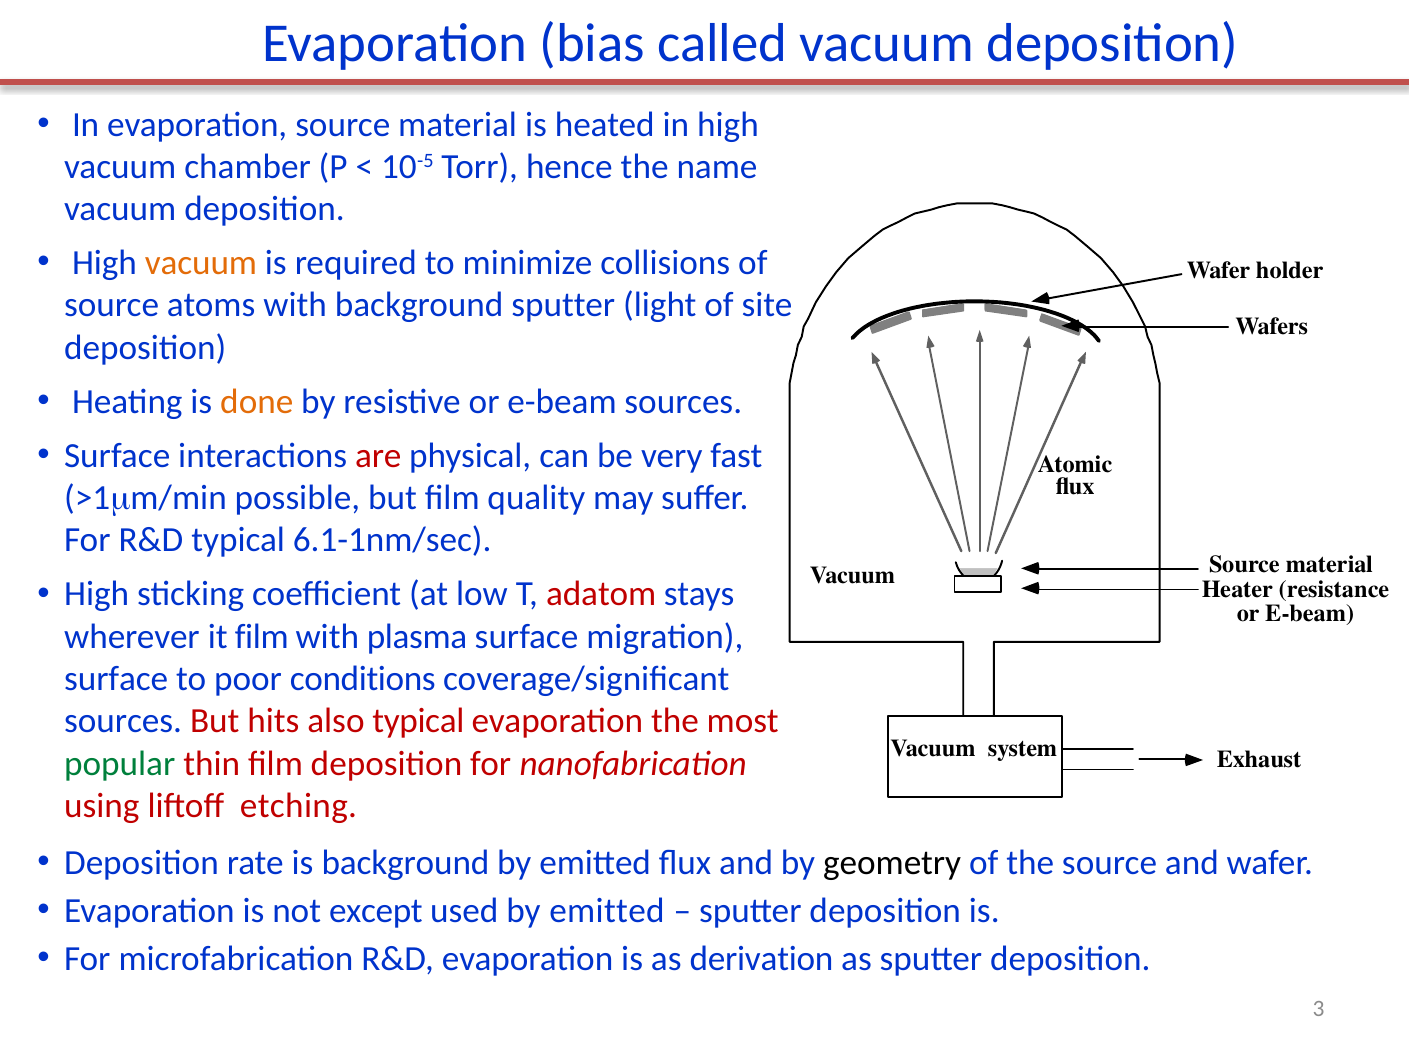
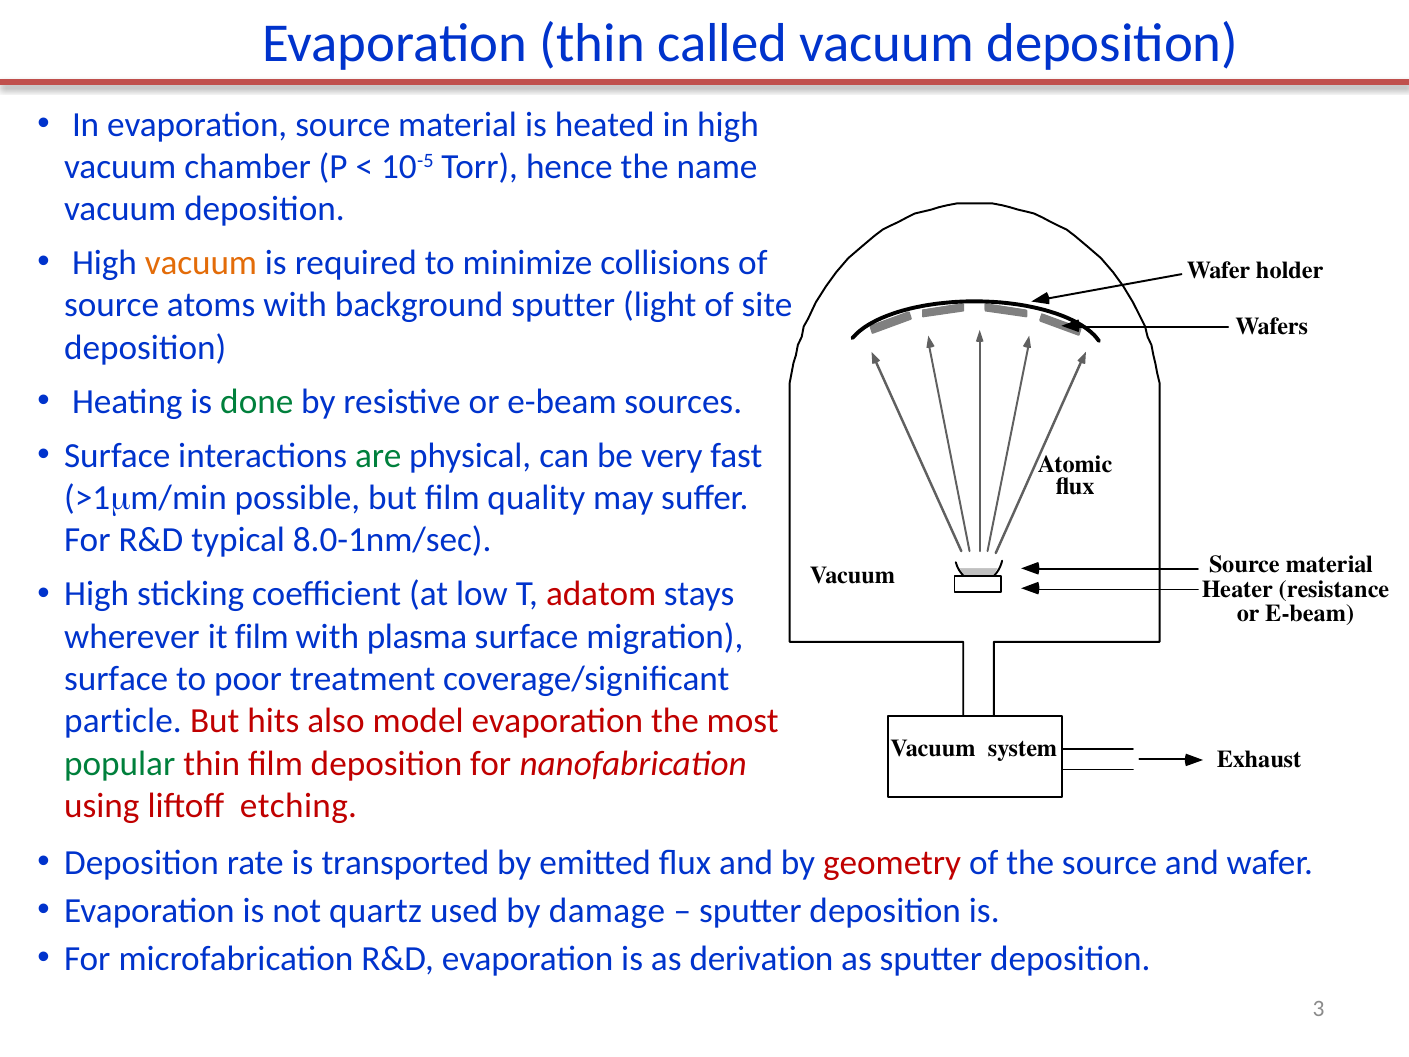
Evaporation bias: bias -> thin (592, 44)
done colour: orange -> green (257, 402)
are colour: red -> green (378, 456)
6.1-1nm/sec: 6.1-1nm/sec -> 8.0-1nm/sec (392, 540)
conditions: conditions -> treatment (363, 679)
sources: sources -> particle (123, 721)
also typical: typical -> model (418, 721)
is background: background -> transported (406, 863)
geometry colour: black -> red (892, 863)
except: except -> quartz (376, 911)
used by emitted: emitted -> damage (607, 911)
